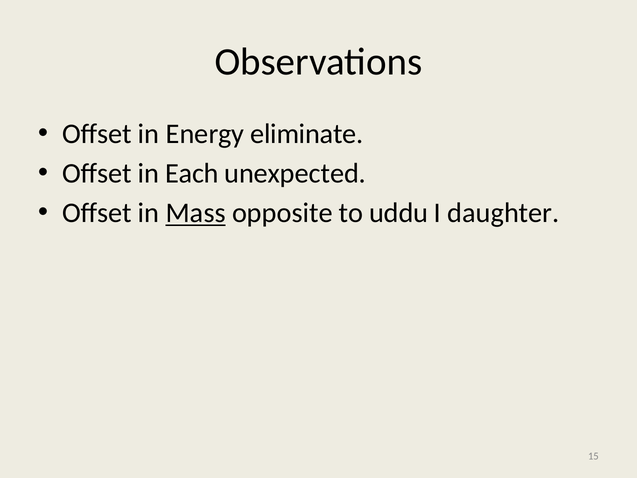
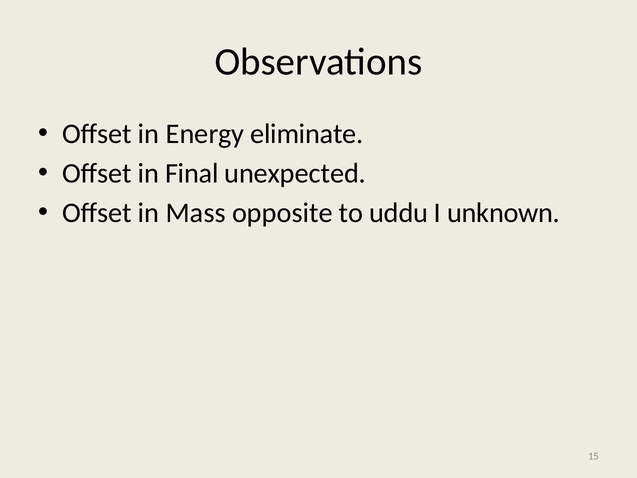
Each: Each -> Final (192, 173)
Mass underline: present -> none (196, 213)
daughter: daughter -> unknown (504, 213)
